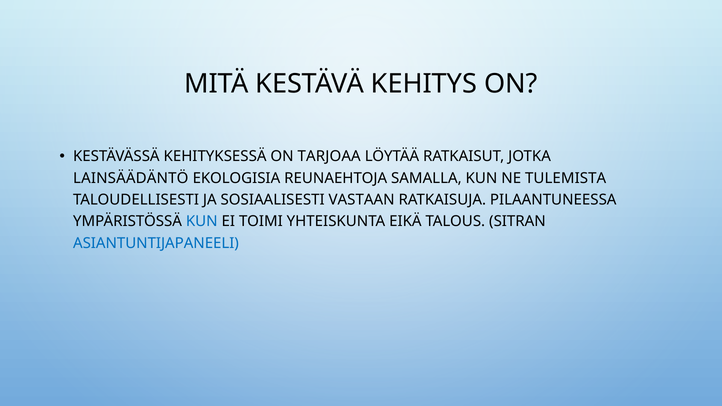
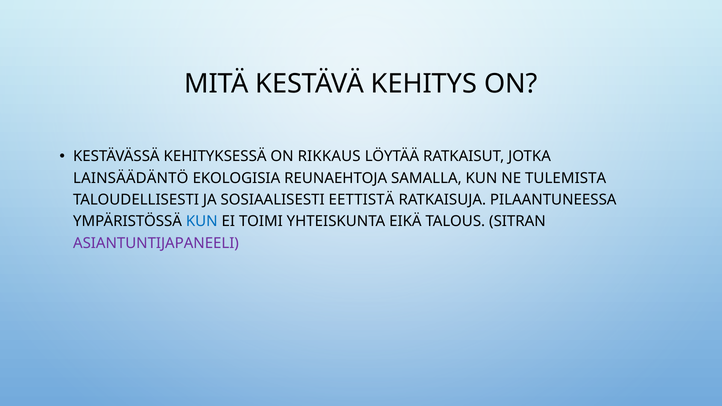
TARJOAA: TARJOAA -> RIKKAUS (329, 157)
VASTAAN: VASTAAN -> EETTISTÄ (362, 200)
ASIANTUNTIJAPANEELI colour: blue -> purple (156, 243)
